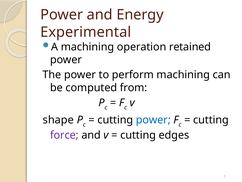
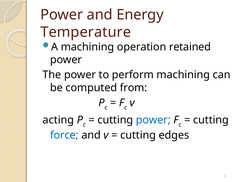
Experimental: Experimental -> Temperature (86, 32)
shape: shape -> acting (58, 120)
force colour: purple -> blue (64, 135)
